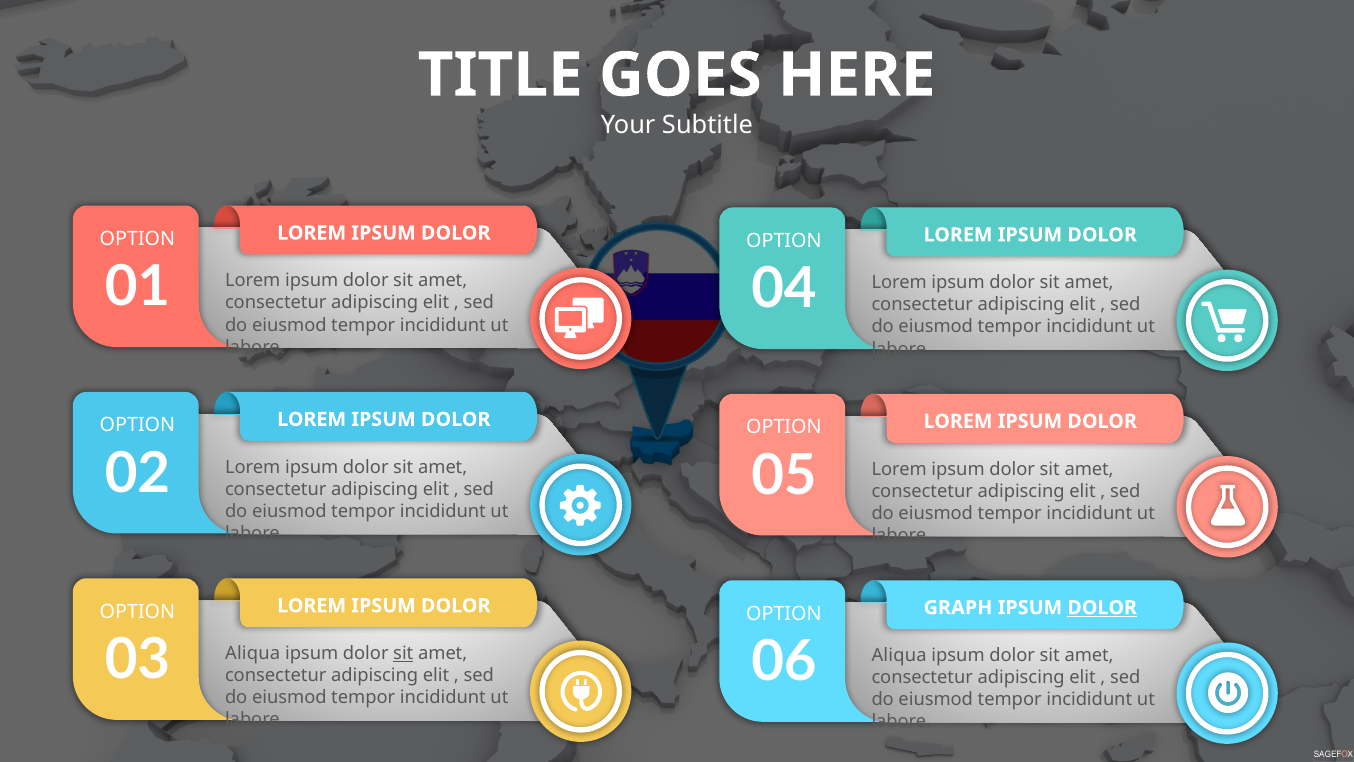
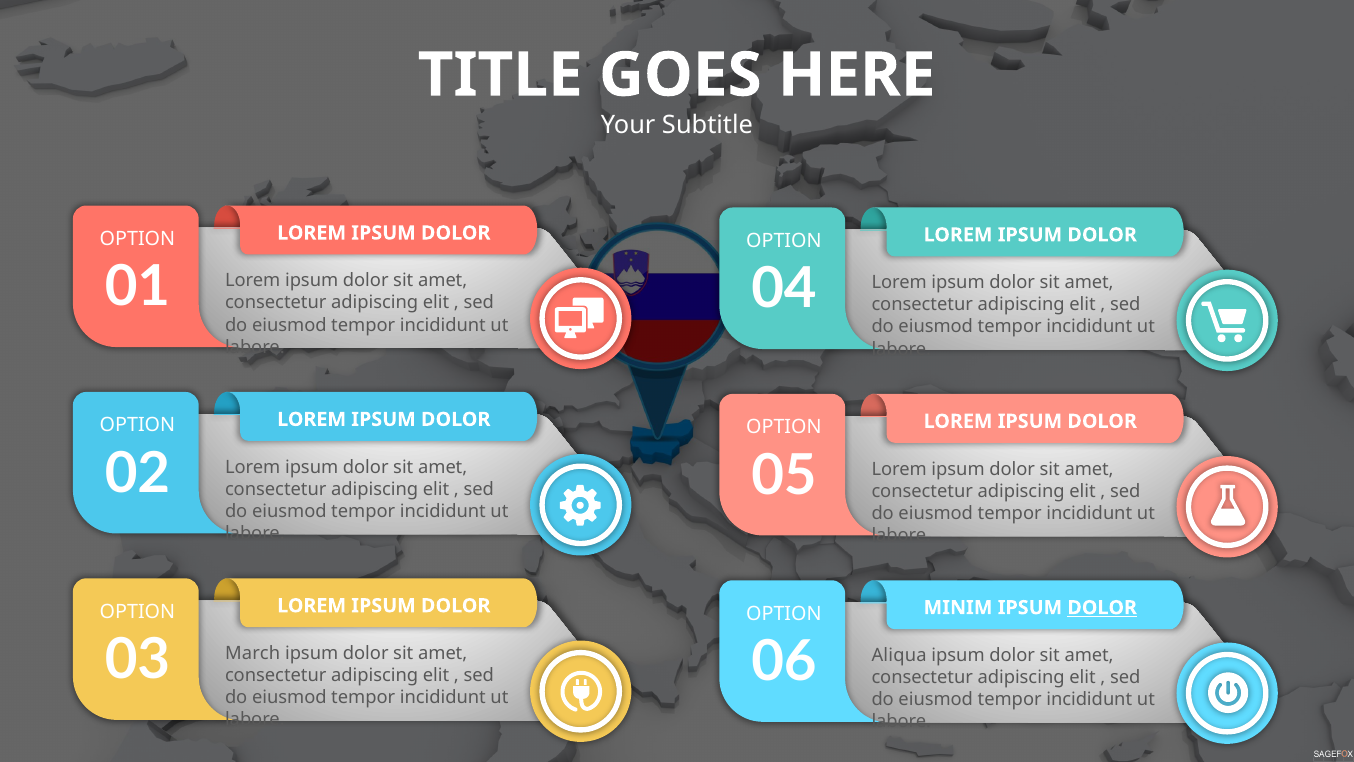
GRAPH: GRAPH -> MINIM (958, 607)
03 Aliqua: Aliqua -> March (253, 653)
sit underline: present -> none (403, 653)
